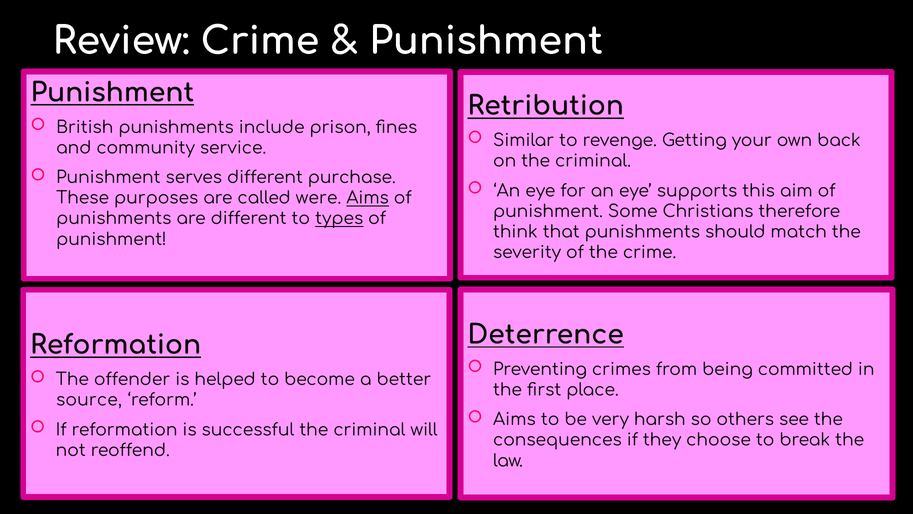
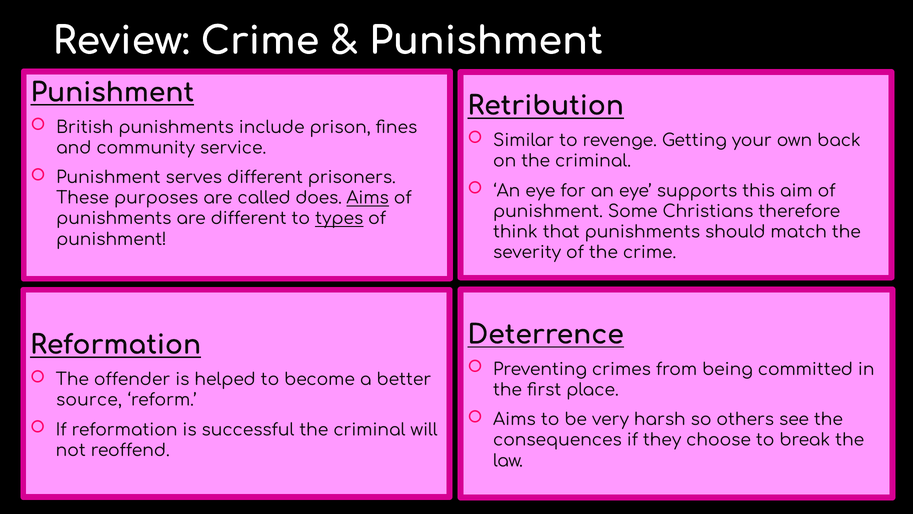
purchase: purchase -> prisoners (352, 178)
were: were -> does (319, 198)
